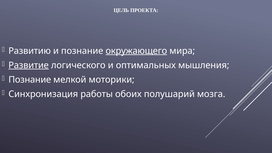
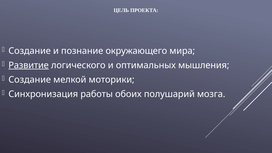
Развитию: Развитию -> Создание (30, 51)
окружающего underline: present -> none (136, 51)
Познание: Познание -> Создание (30, 80)
